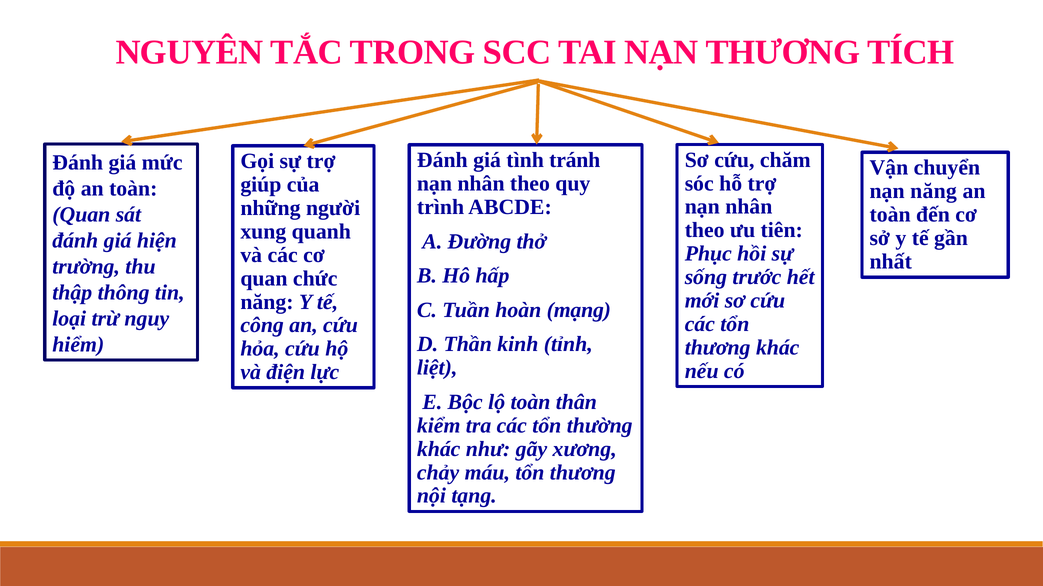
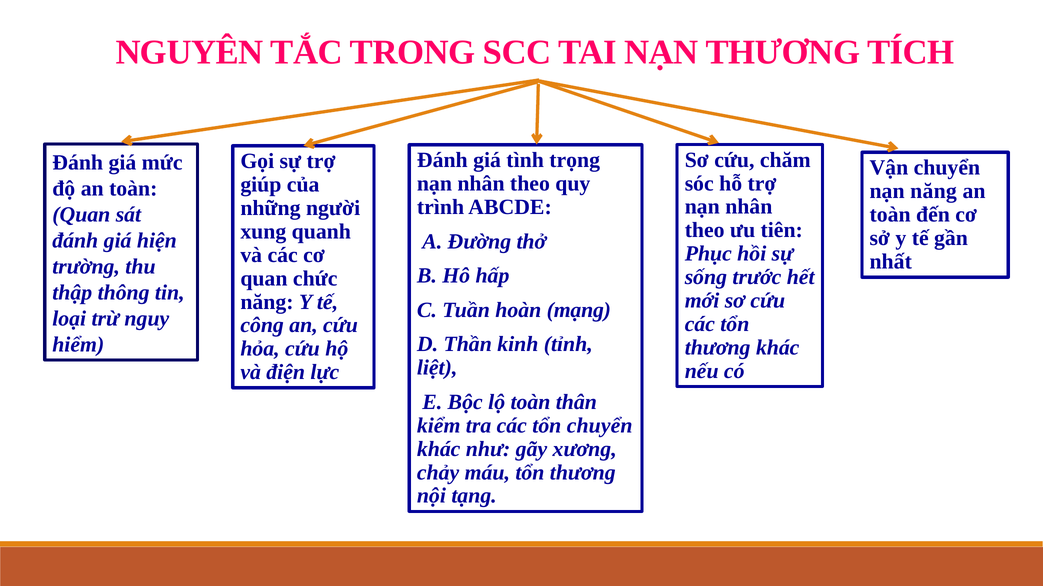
tránh: tránh -> trọng (575, 160)
tổn thường: thường -> chuyển (600, 426)
